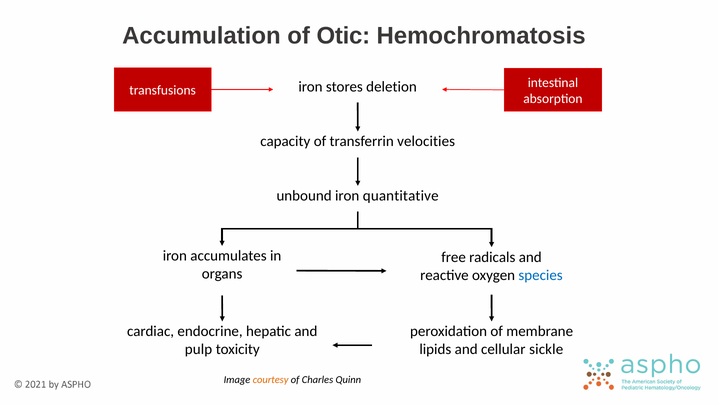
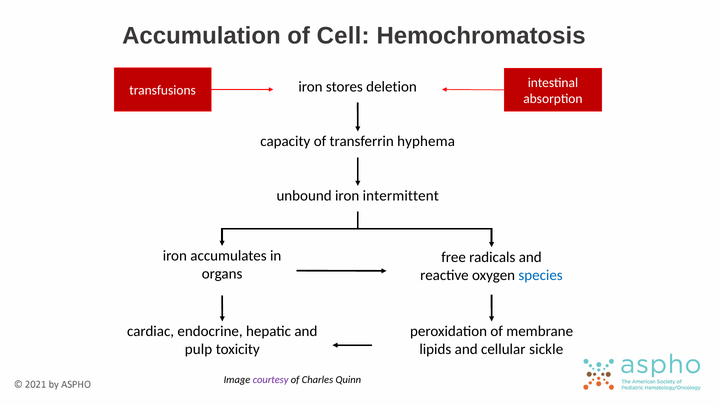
Otic: Otic -> Cell (343, 36)
velocities: velocities -> hyphema (426, 141)
quantitative: quantitative -> intermittent (401, 196)
courtesy colour: orange -> purple (271, 379)
